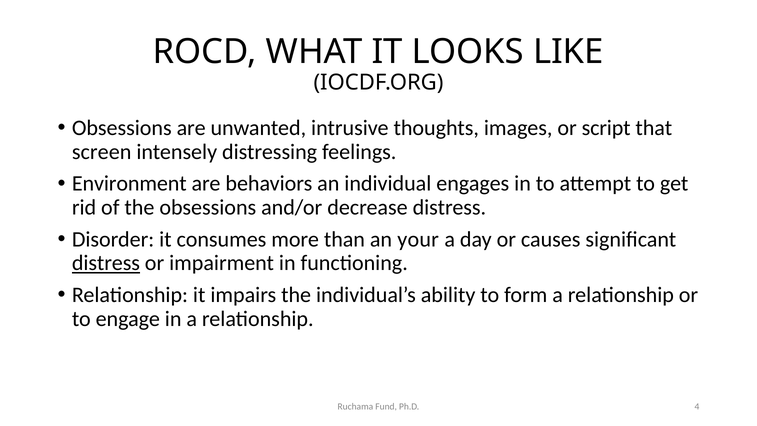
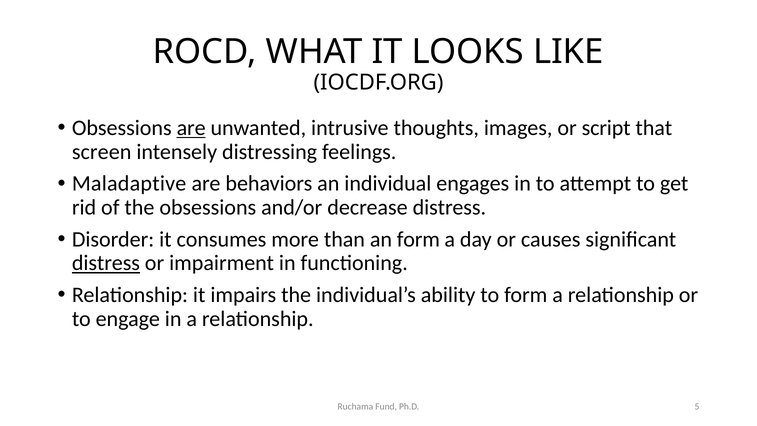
are underline: none -> present (191, 128)
Environment: Environment -> Maladaptive (129, 184)
an your: your -> form (418, 239)
4: 4 -> 5 (697, 407)
